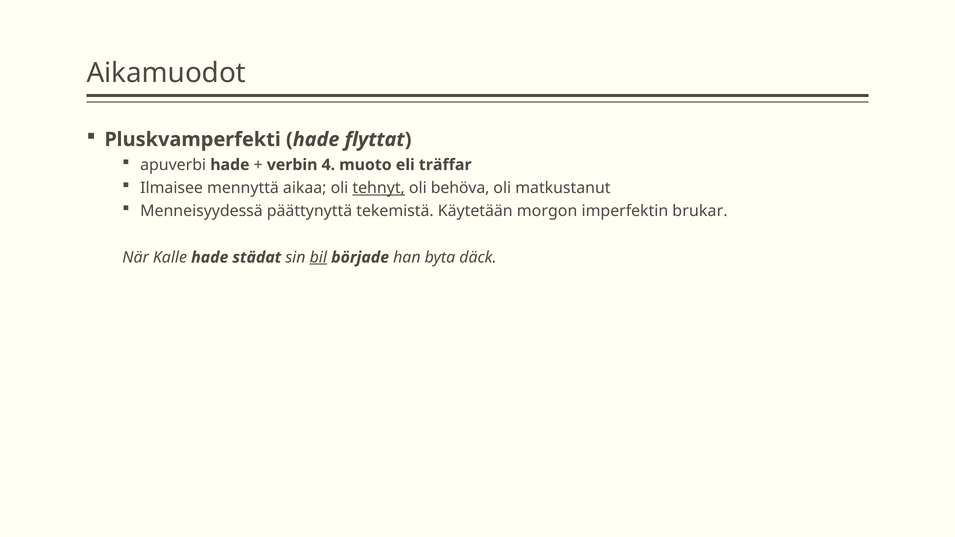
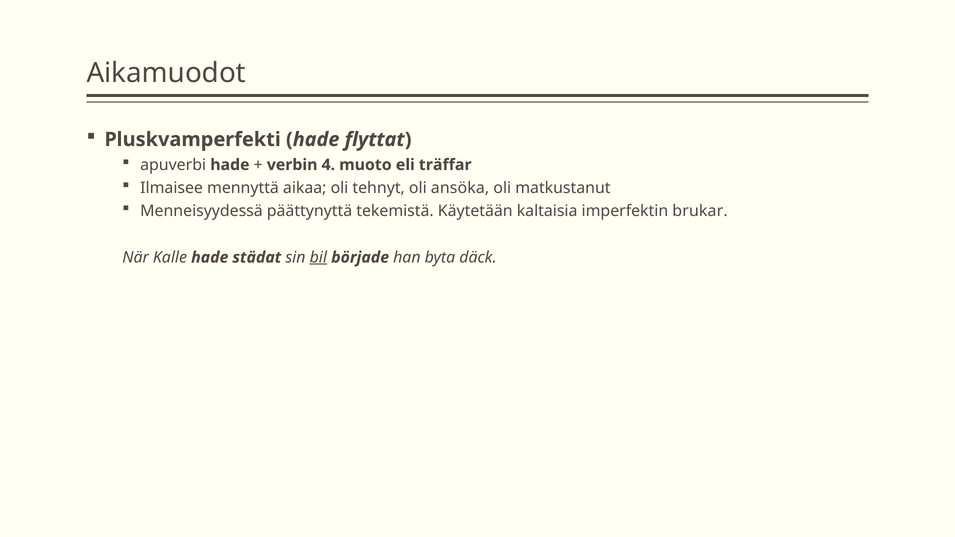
tehnyt underline: present -> none (379, 188)
behöva: behöva -> ansöka (460, 188)
morgon: morgon -> kaltaisia (547, 211)
